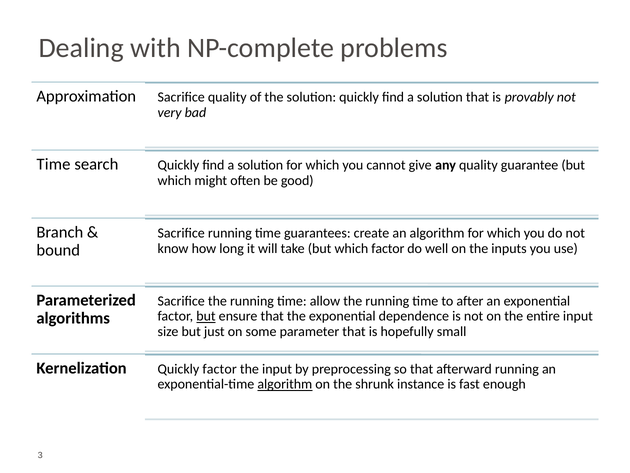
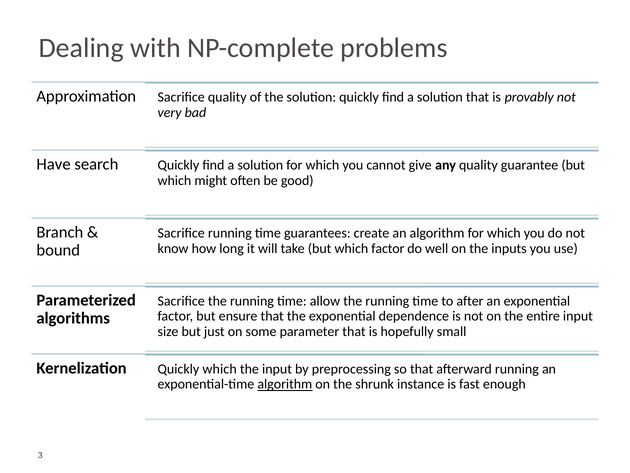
Time: Time -> Have (54, 164)
but underline: present -> none (206, 316)
Quickly factor: factor -> which (220, 369)
